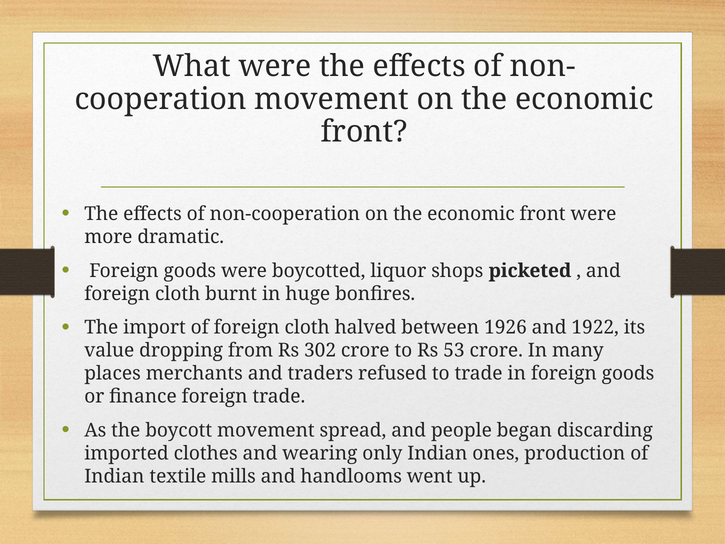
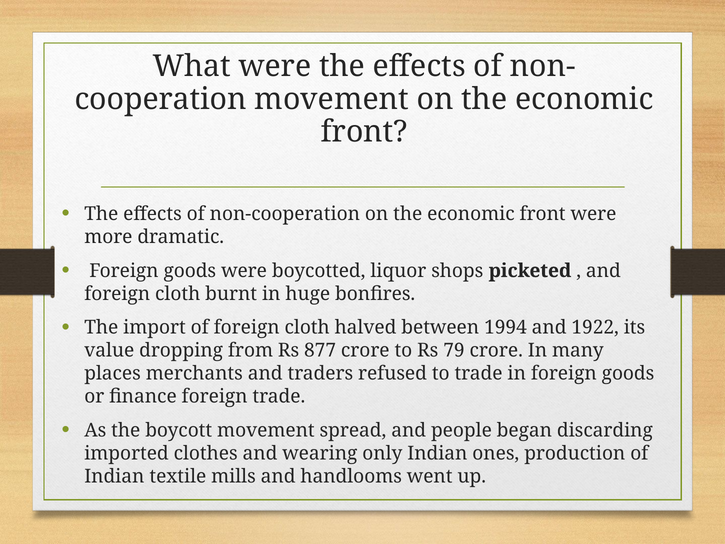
1926: 1926 -> 1994 (505, 327)
302: 302 -> 877 (320, 350)
53: 53 -> 79 (454, 350)
